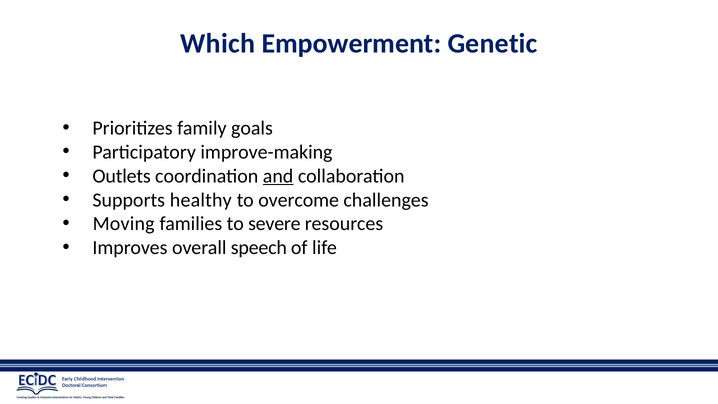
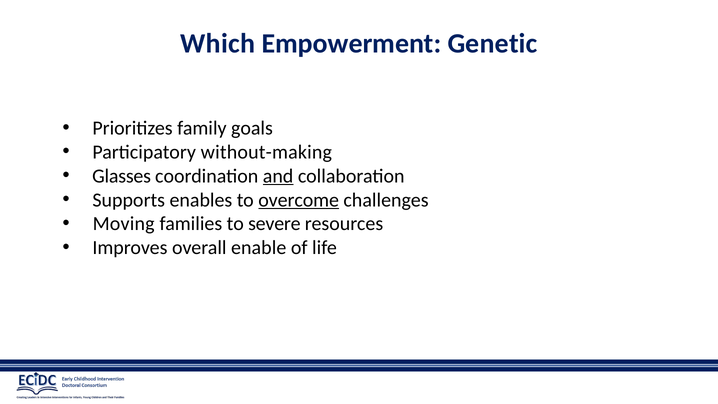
improve-making: improve-making -> without-making (266, 152)
Outlets: Outlets -> Glasses (122, 176)
healthy: healthy -> enables (201, 200)
overcome underline: none -> present (299, 200)
speech: speech -> enable (259, 248)
